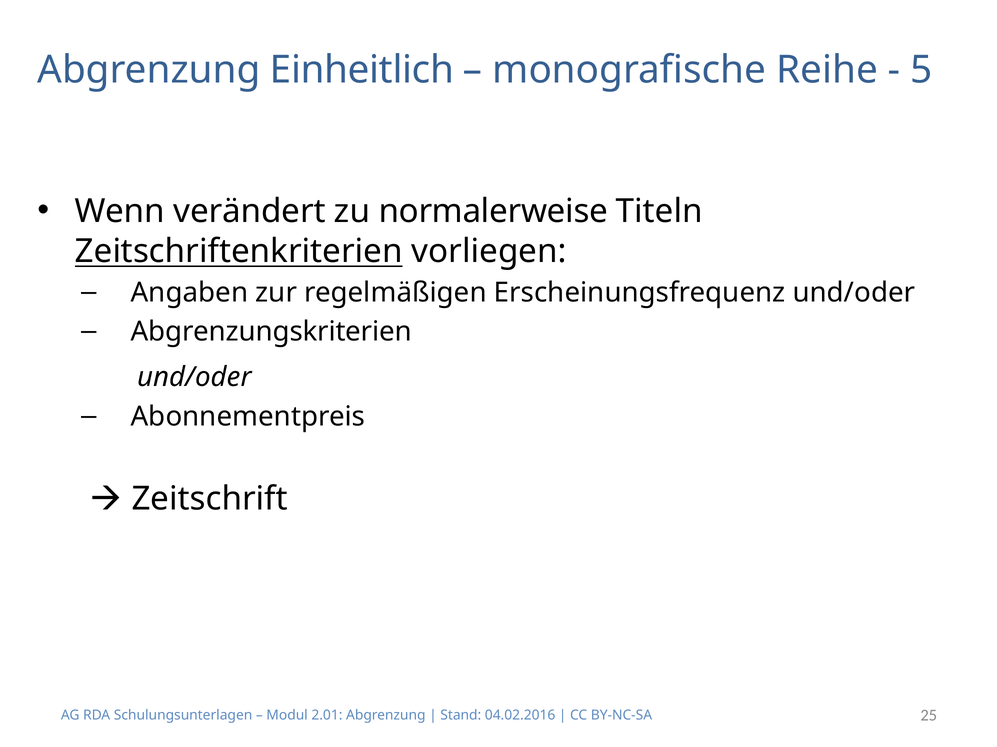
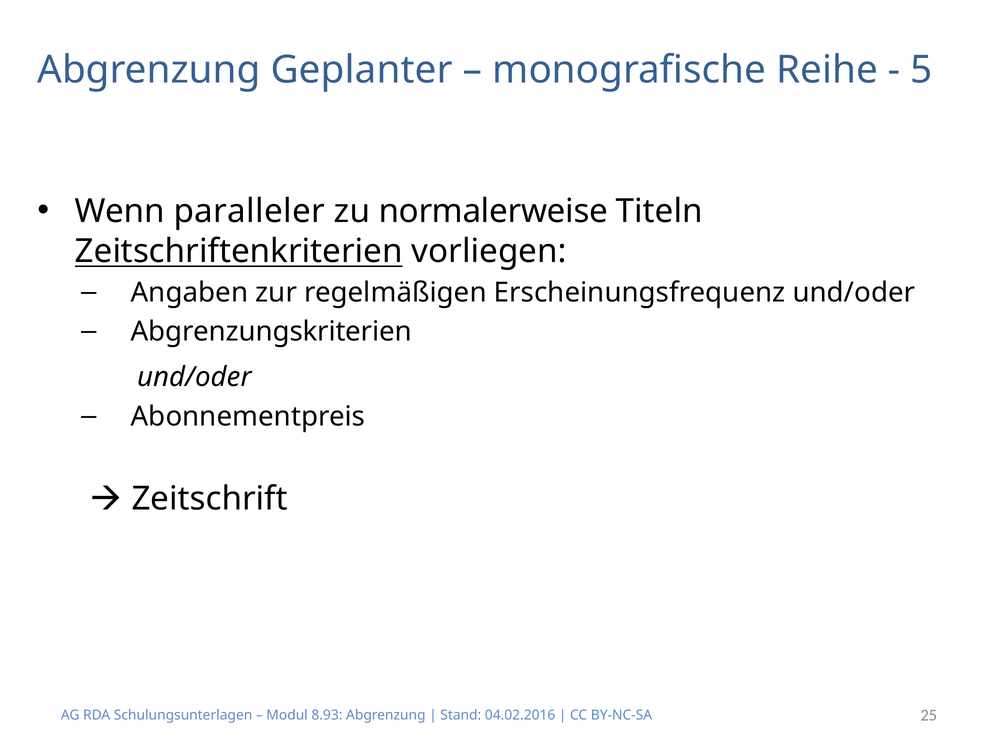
Einheitlich: Einheitlich -> Geplanter (362, 70)
verändert: verändert -> paralleler (249, 212)
2.01: 2.01 -> 8.93 (327, 716)
